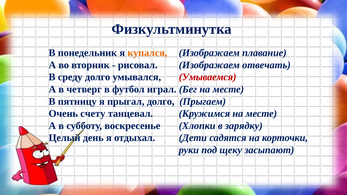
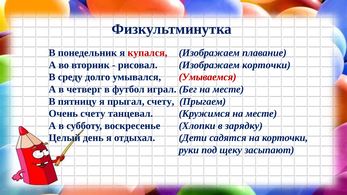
купался colour: orange -> red (147, 53)
Изображаем отвечать: отвечать -> корточки (266, 65)
прыгал долго: долго -> счету (161, 102)
